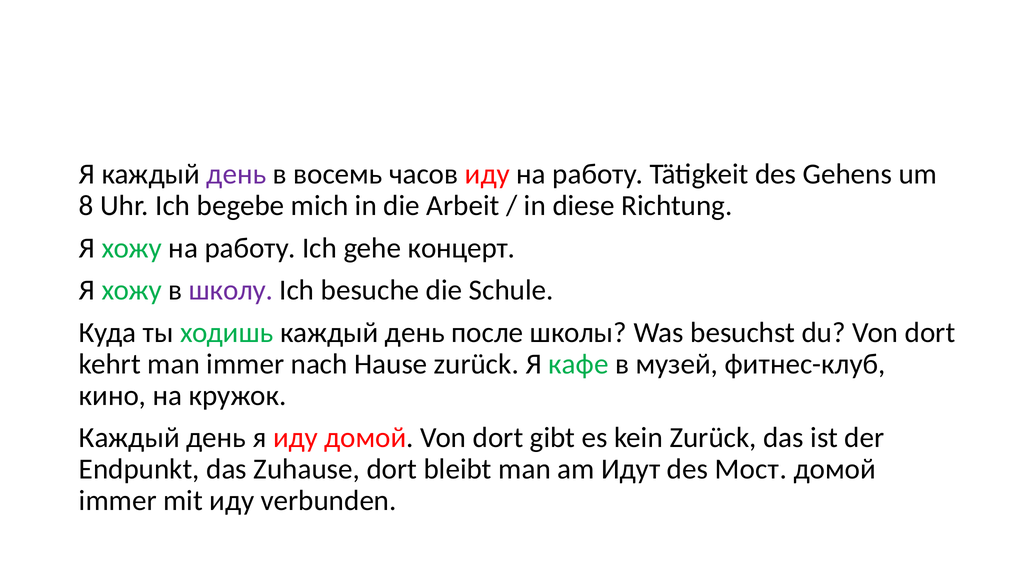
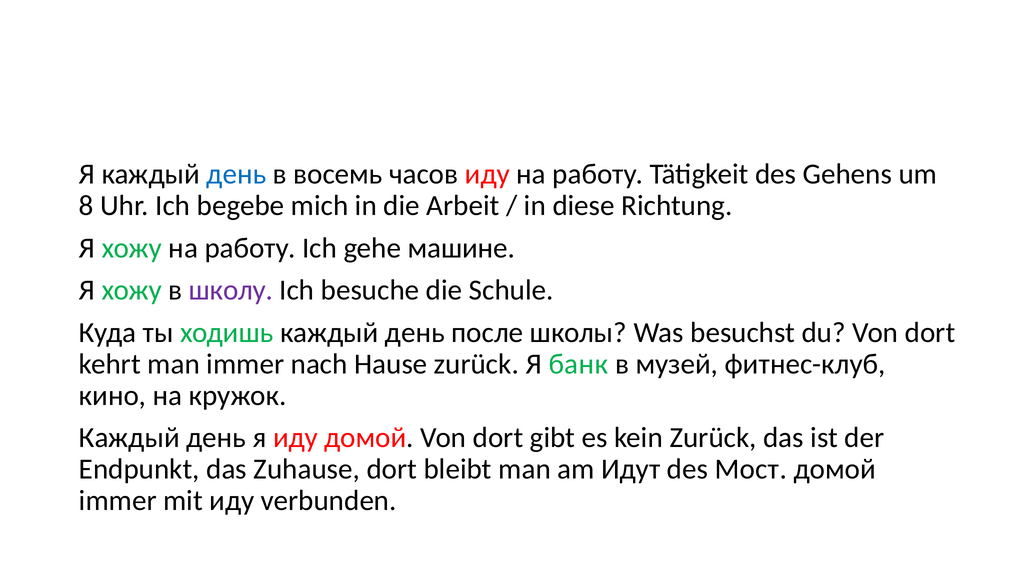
день colour: purple -> blue (236, 174)
концерт: концерт -> машине (461, 248)
кафе: кафе -> банк (578, 364)
